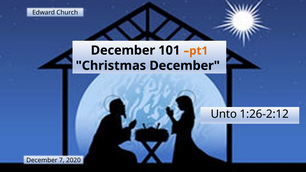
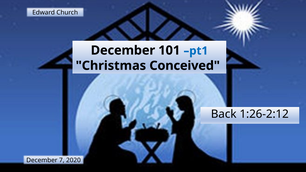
pt1 colour: orange -> blue (196, 51)
Christmas December: December -> Conceived (185, 66)
Unto: Unto -> Back (224, 114)
